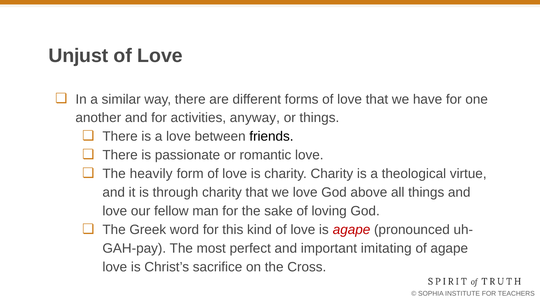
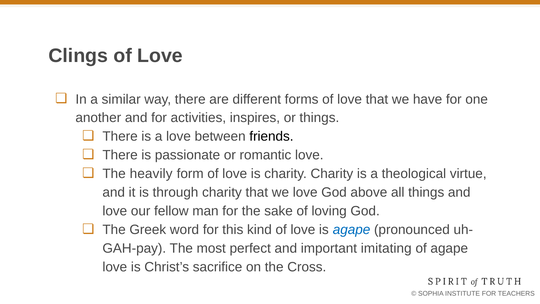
Unjust: Unjust -> Clings (78, 56)
anyway: anyway -> inspires (255, 118)
agape colour: red -> blue (352, 230)
